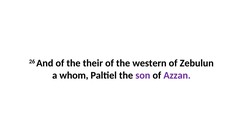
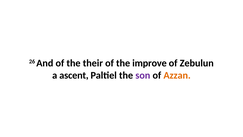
western: western -> improve (150, 63)
whom: whom -> ascent (74, 75)
Azzan colour: purple -> orange (177, 75)
